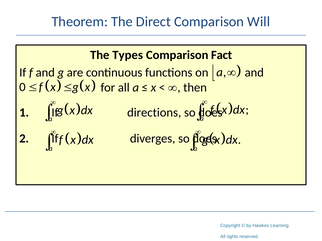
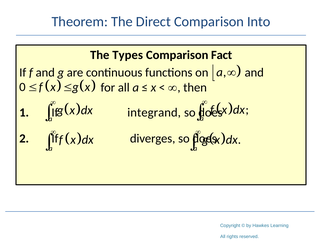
Will: Will -> Into (259, 22)
directions: directions -> integrand (154, 113)
